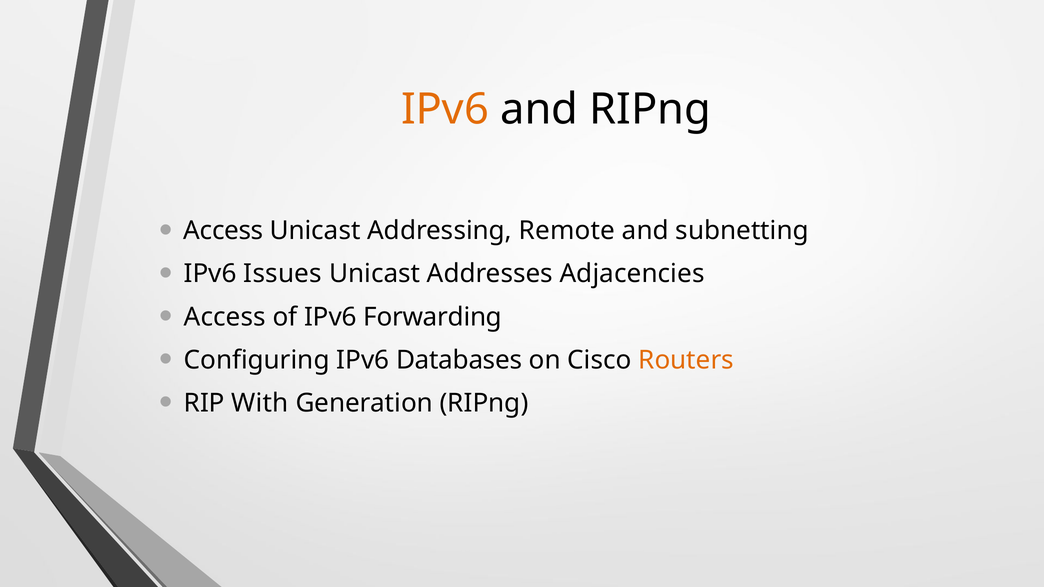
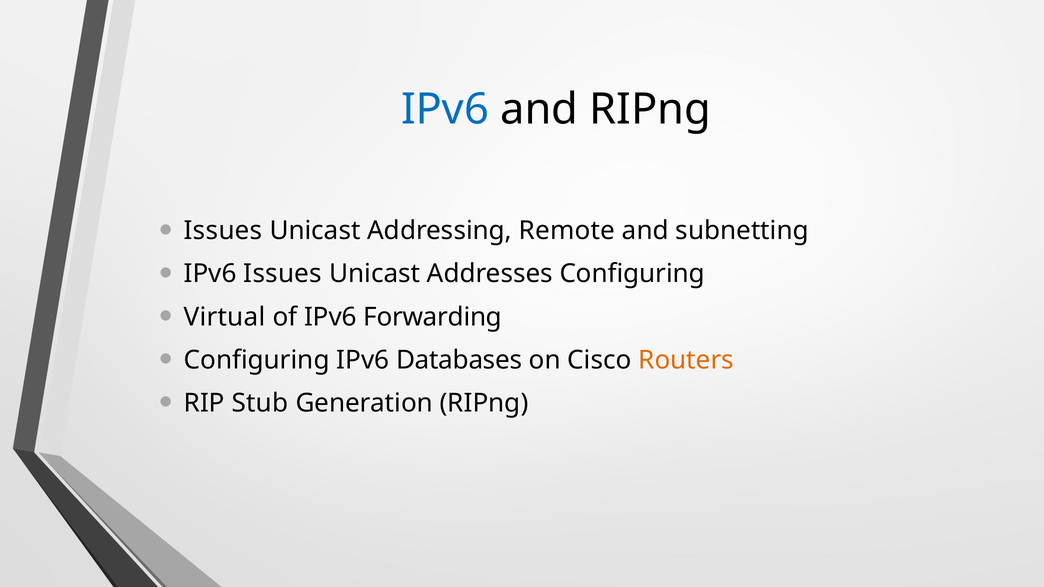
IPv6 colour: orange -> blue (445, 109)
Access: Access -> Issues (223, 231)
Addresses Adjacencies: Adjacencies -> Configuring (632, 274)
Access: Access -> Virtual (225, 317)
With: With -> Stub (260, 403)
